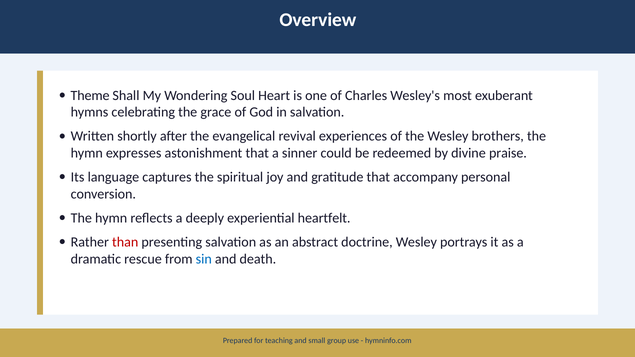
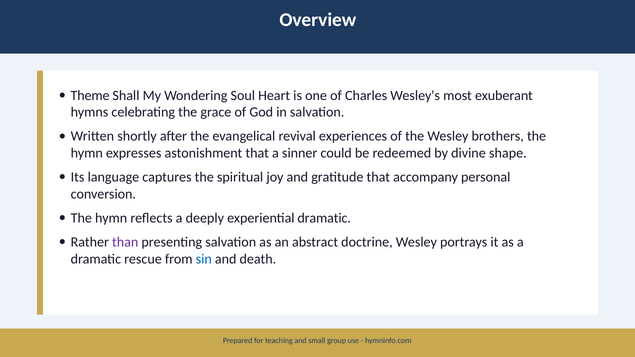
praise: praise -> shape (508, 153)
experiential heartfelt: heartfelt -> dramatic (324, 218)
than colour: red -> purple (125, 242)
